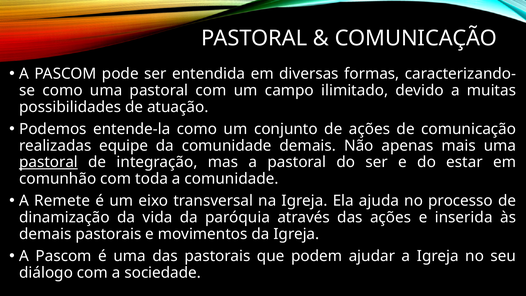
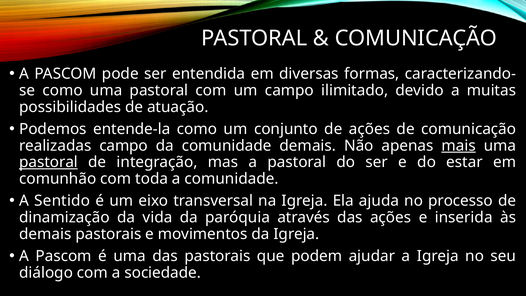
realizadas equipe: equipe -> campo (124, 146)
mais underline: none -> present (459, 146)
Remete: Remete -> Sentido (62, 201)
